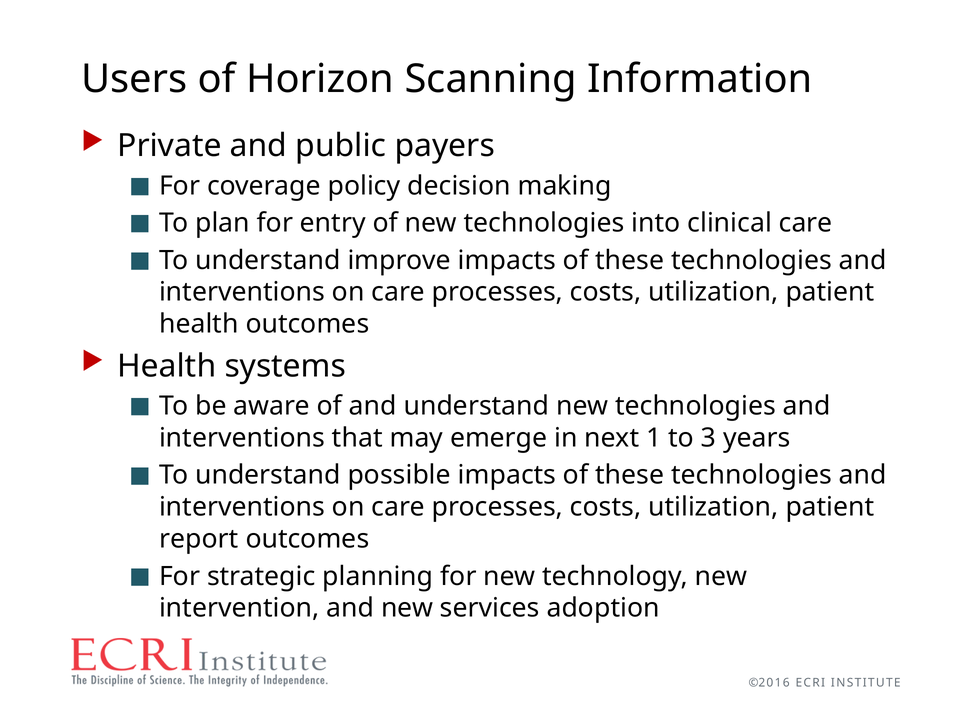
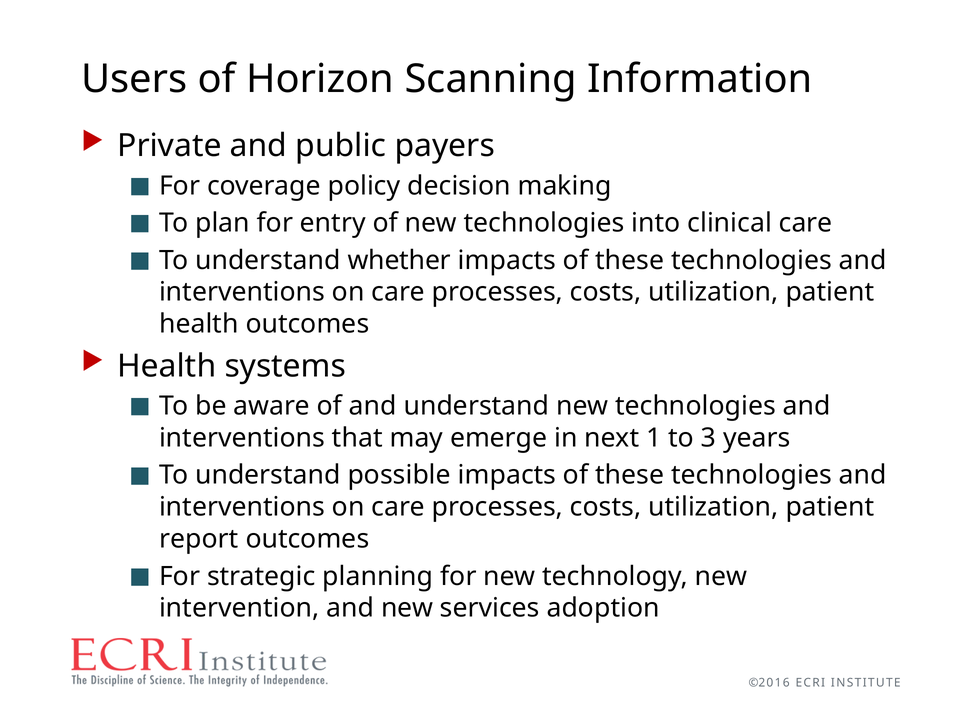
improve: improve -> whether (399, 260)
